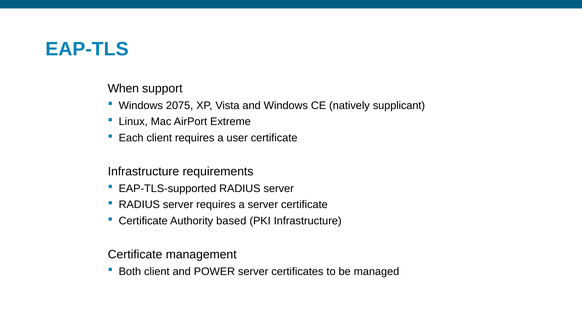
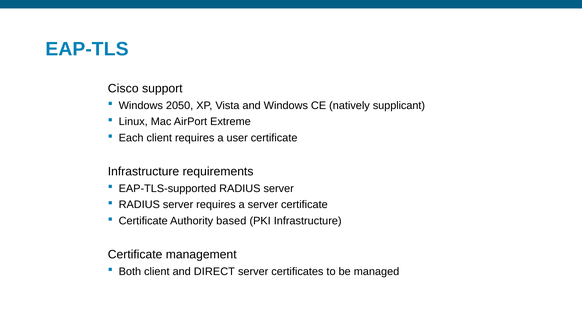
When: When -> Cisco (123, 89)
2075: 2075 -> 2050 (180, 106)
POWER: POWER -> DIRECT (214, 272)
